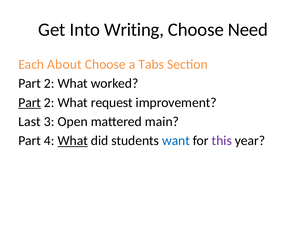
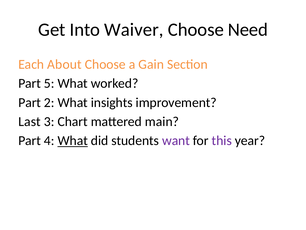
Writing: Writing -> Waiver (134, 30)
Tabs: Tabs -> Gain (151, 64)
2: 2 -> 5 (49, 83)
Part underline: present -> none (30, 102)
request: request -> insights (112, 102)
Open: Open -> Chart (73, 121)
want colour: blue -> purple (176, 140)
